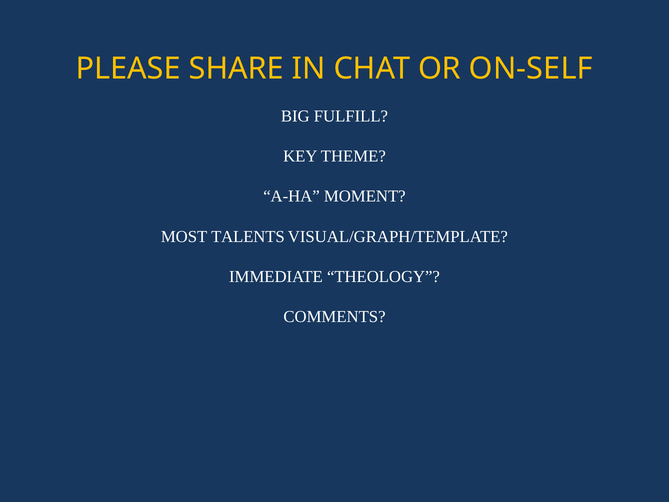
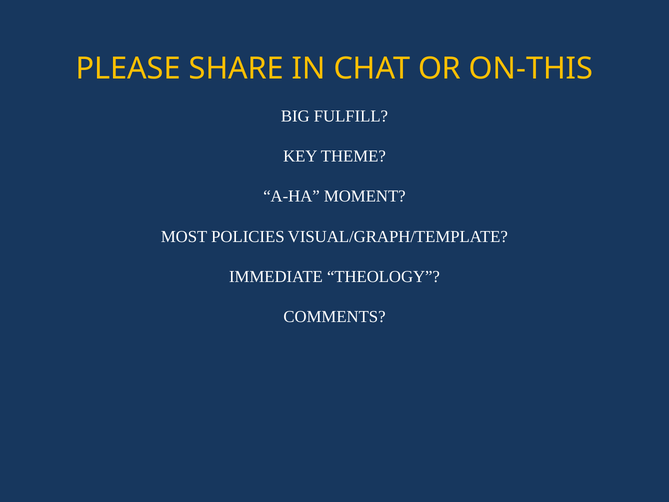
ON-SELF: ON-SELF -> ON-THIS (531, 68)
TALENTS: TALENTS -> POLICIES (248, 236)
